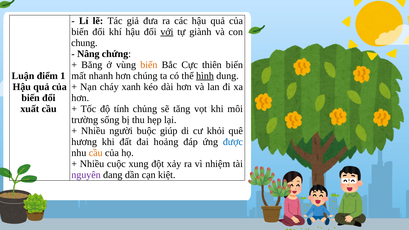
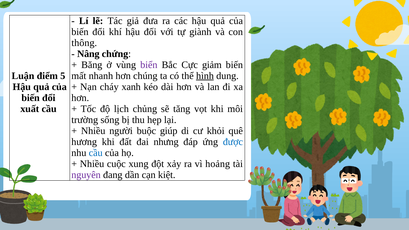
với underline: present -> none (167, 32)
chung: chung -> thông (84, 43)
biển colour: orange -> purple (149, 65)
thiên: thiên -> giảm (212, 65)
1: 1 -> 5 (63, 76)
tính: tính -> lịch (121, 109)
hoảng: hoảng -> nhưng (166, 142)
cầu colour: orange -> blue (96, 153)
nhiệm: nhiệm -> hoảng (218, 164)
